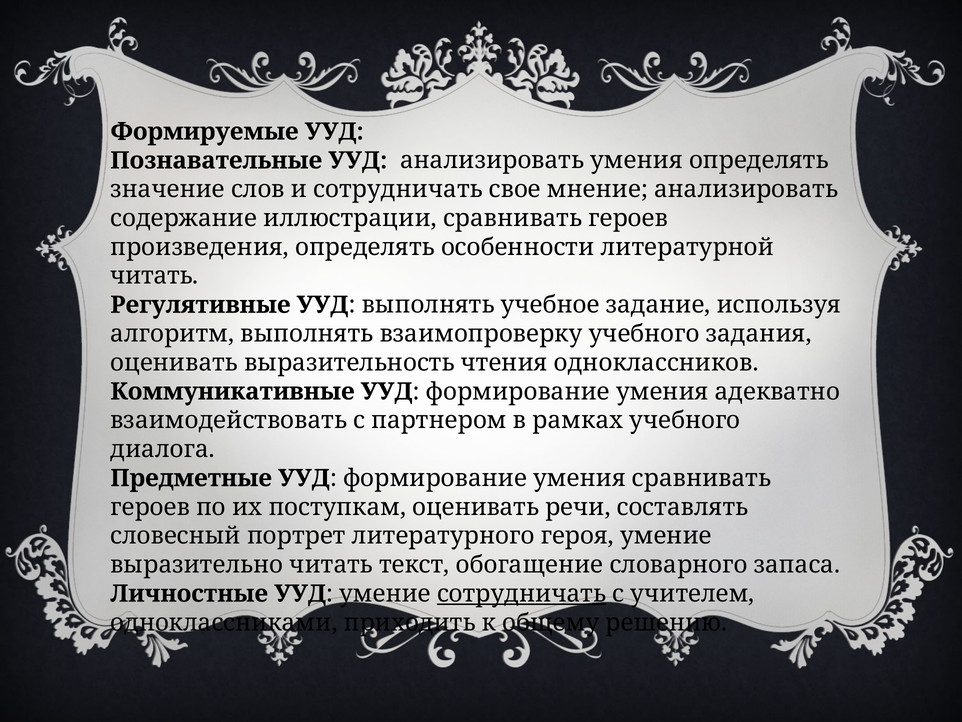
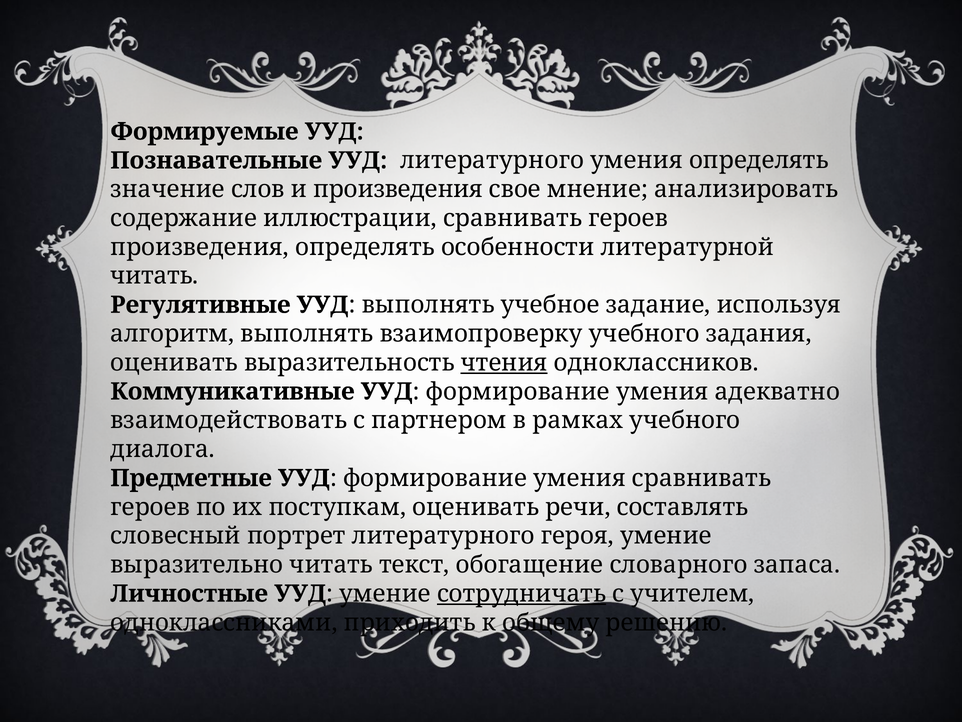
УУД анализировать: анализировать -> литературного (492, 160)
и сотрудничать: сотрудничать -> произведения (398, 189)
чтения underline: none -> present (504, 362)
